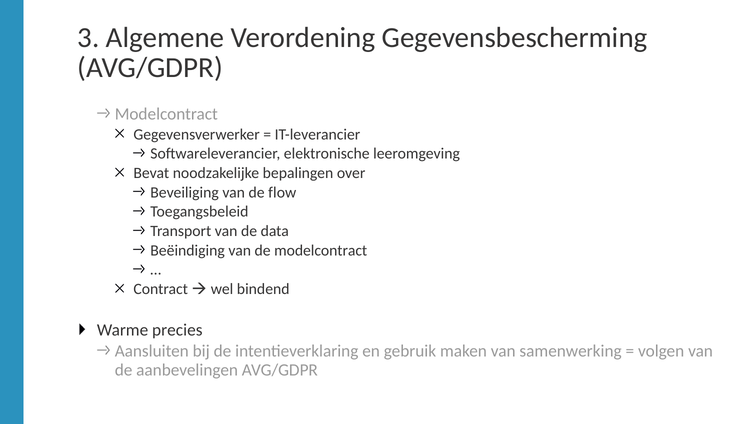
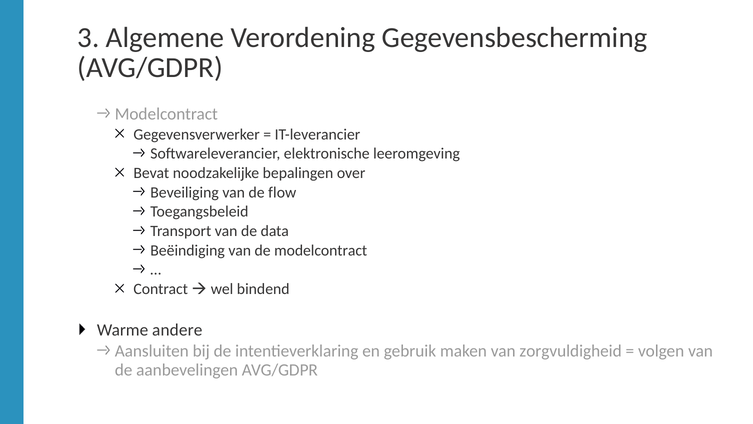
precies: precies -> andere (177, 330)
samenwerking: samenwerking -> zorgvuldigheid (571, 351)
